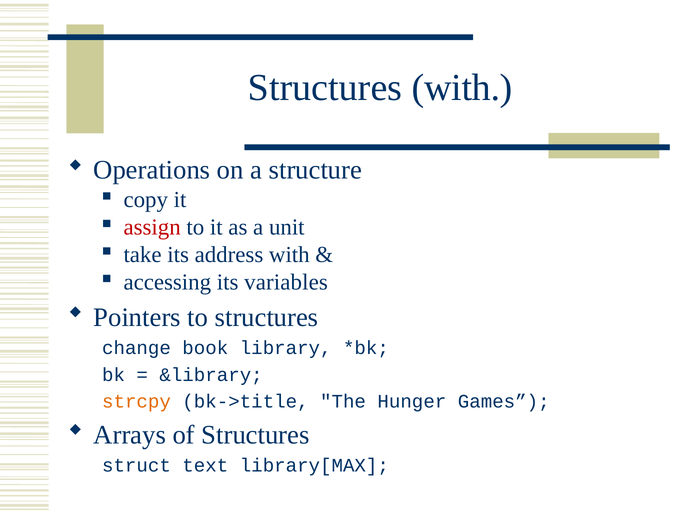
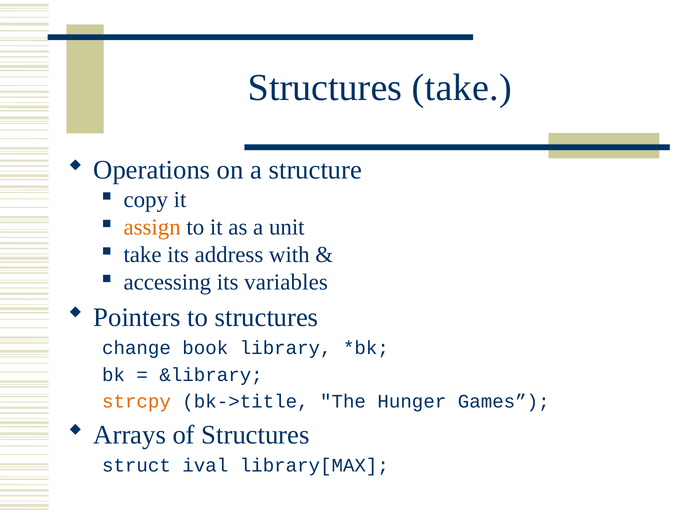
Structures with: with -> take (462, 88)
assign colour: red -> orange (152, 227)
text: text -> ival (205, 466)
